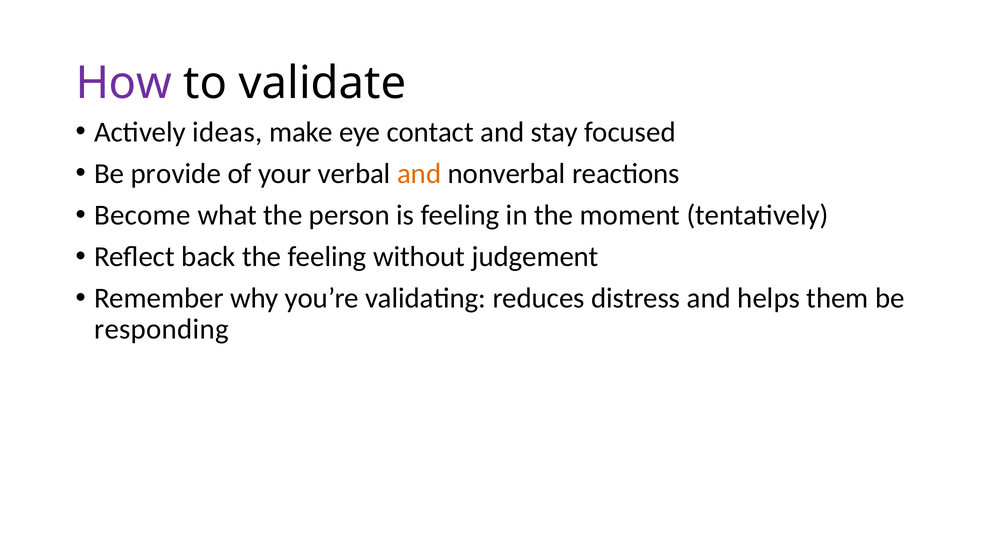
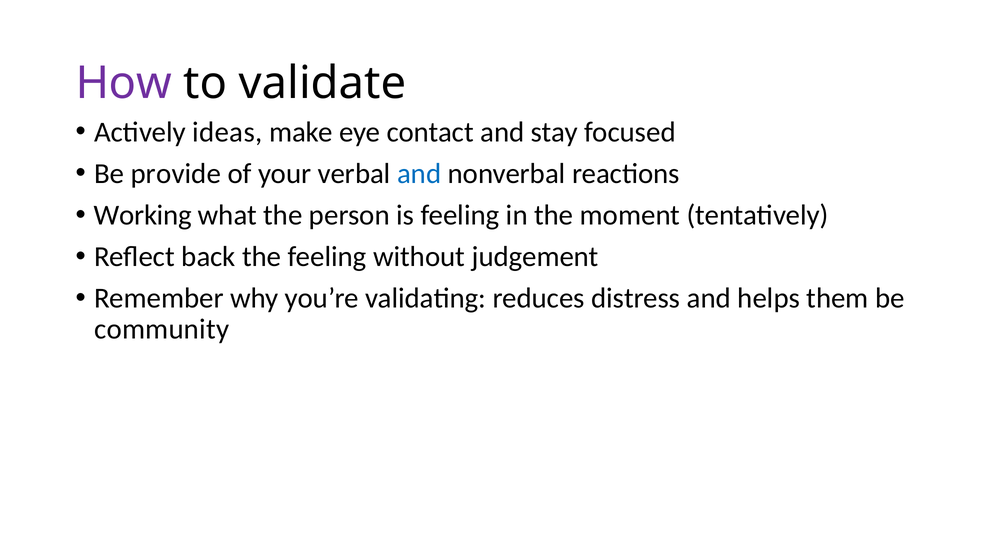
and colour: orange -> blue (419, 173)
Become: Become -> Working (143, 215)
responding: responding -> community (162, 329)
